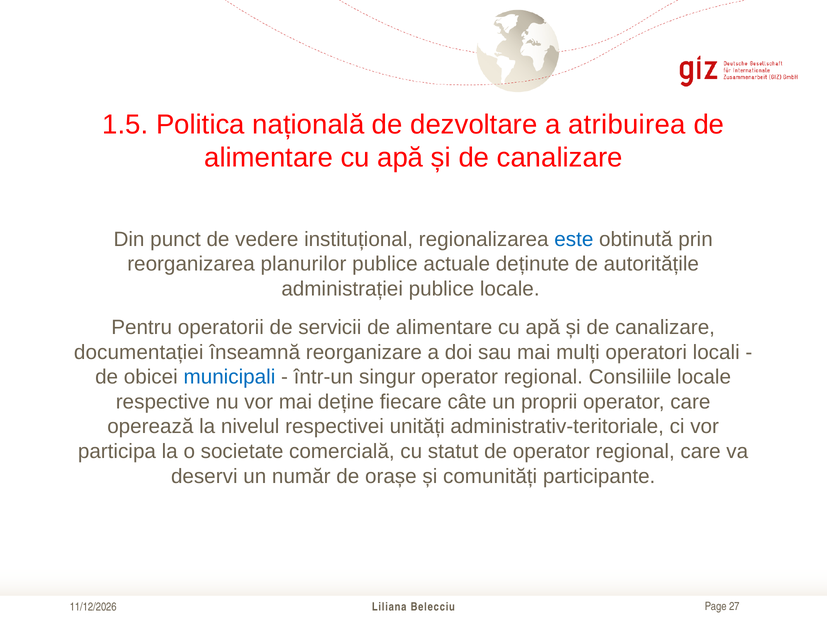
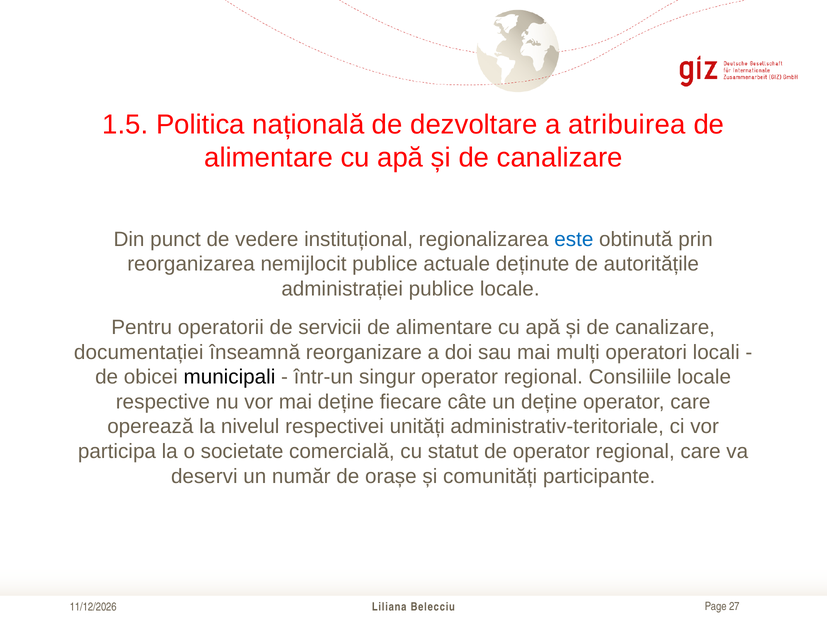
planurilor: planurilor -> nemijlocit (304, 264)
municipali colour: blue -> black (229, 377)
un proprii: proprii -> deține (549, 402)
